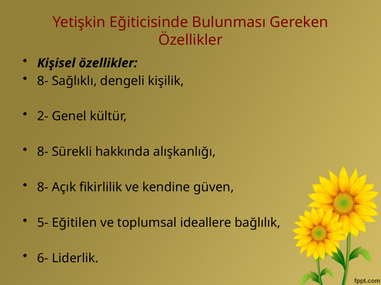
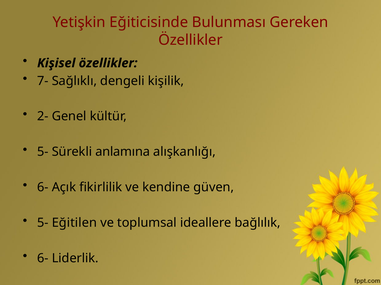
8-: 8- -> 7- (43, 81)
8-: 8- -> 5- (43, 152)
hakkında: hakkında -> anlamına (123, 152)
8-: 8- -> 6- (43, 188)
